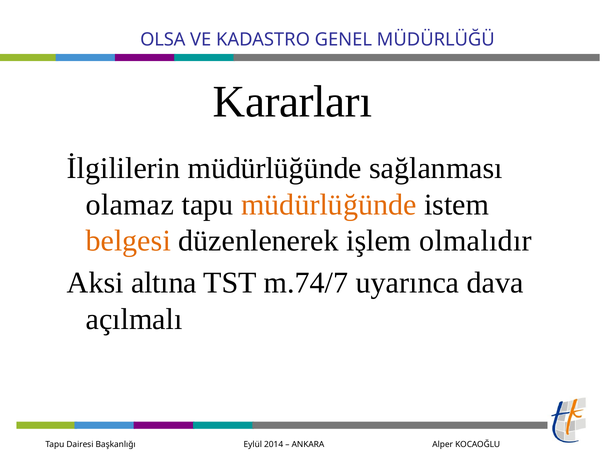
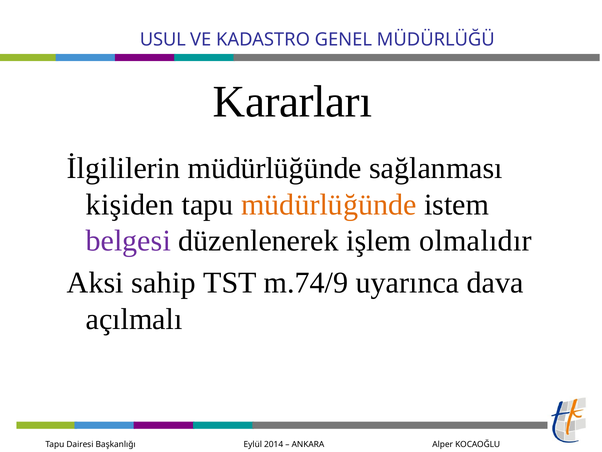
OLSA: OLSA -> USUL (163, 40)
olamaz: olamaz -> kişiden (130, 204)
belgesi colour: orange -> purple (128, 241)
altına: altına -> sahip (164, 283)
m.74/7: m.74/7 -> m.74/9 (306, 283)
